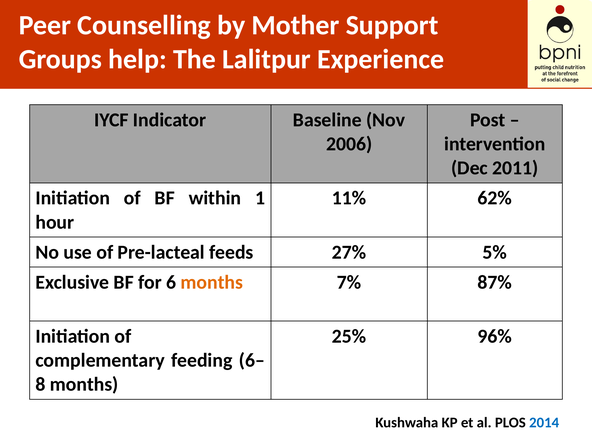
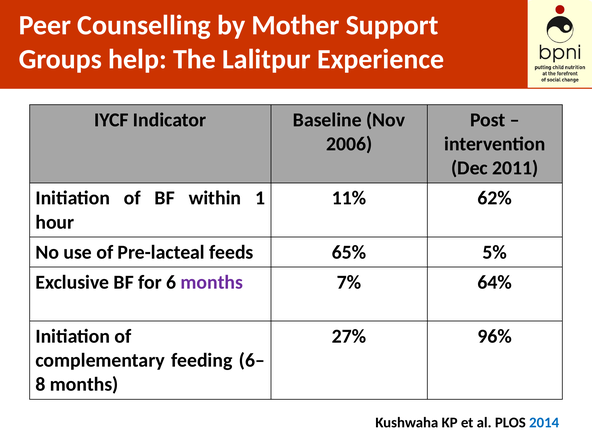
27%: 27% -> 65% (349, 252)
months colour: orange -> purple (212, 282)
87%: 87% -> 64% (495, 282)
25%: 25% -> 27% (349, 336)
